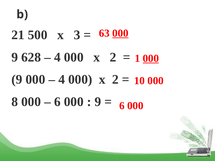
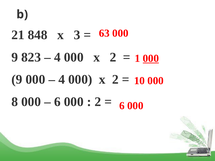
000 underline: present -> none (120, 33)
500: 500 -> 848 (38, 35)
628: 628 -> 823 (31, 57)
9: 9 -> 2 (98, 102)
